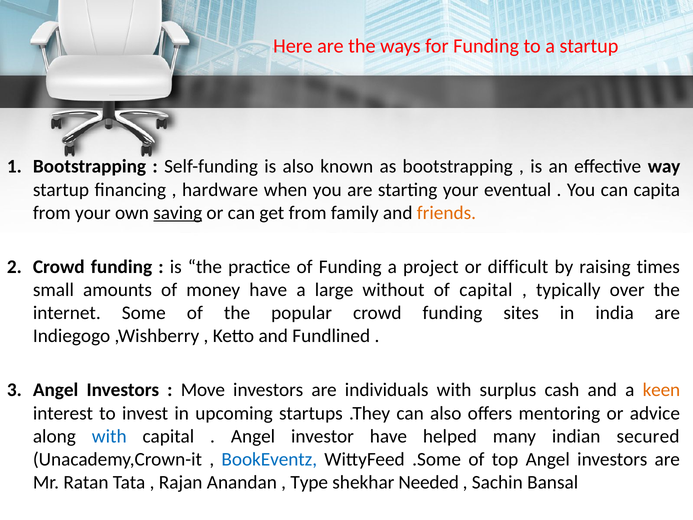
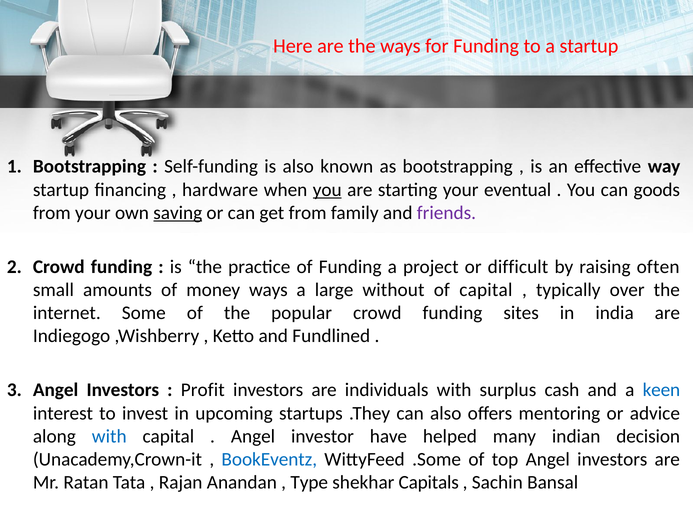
you underline: none -> present (327, 190)
capita: capita -> goods (657, 190)
friends colour: orange -> purple (446, 213)
times: times -> often (658, 267)
money have: have -> ways (268, 290)
Move: Move -> Profit (203, 390)
keen colour: orange -> blue (661, 390)
secured: secured -> decision (648, 436)
Needed: Needed -> Capitals (429, 482)
